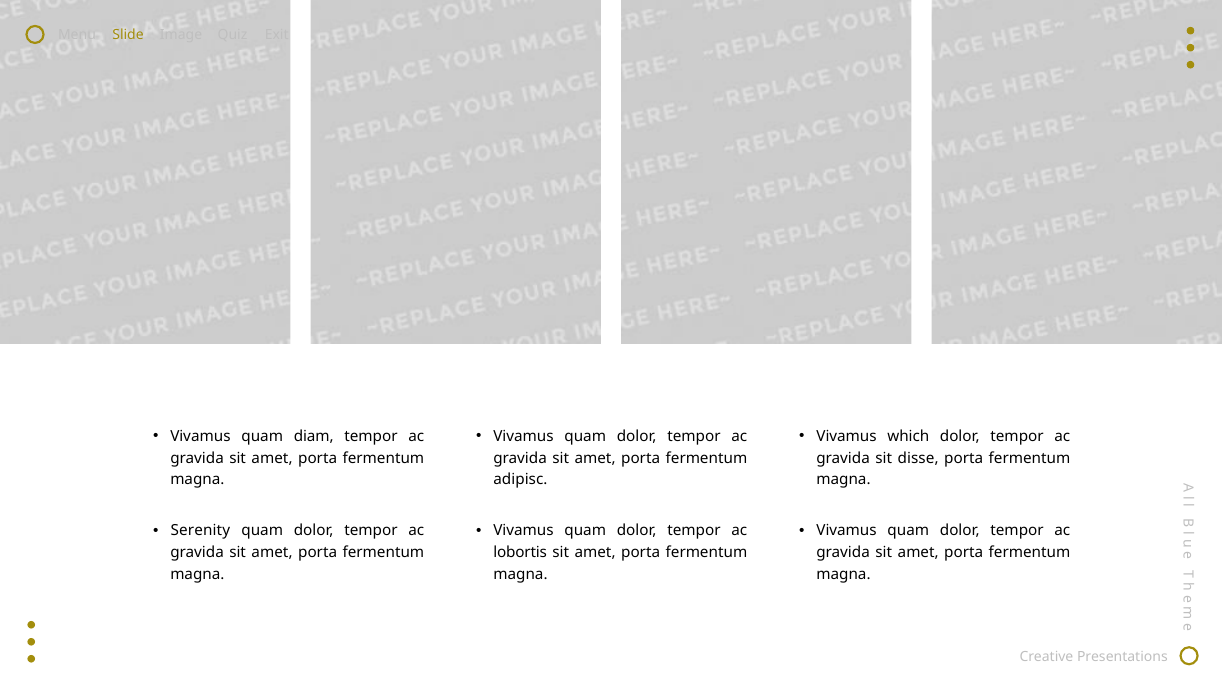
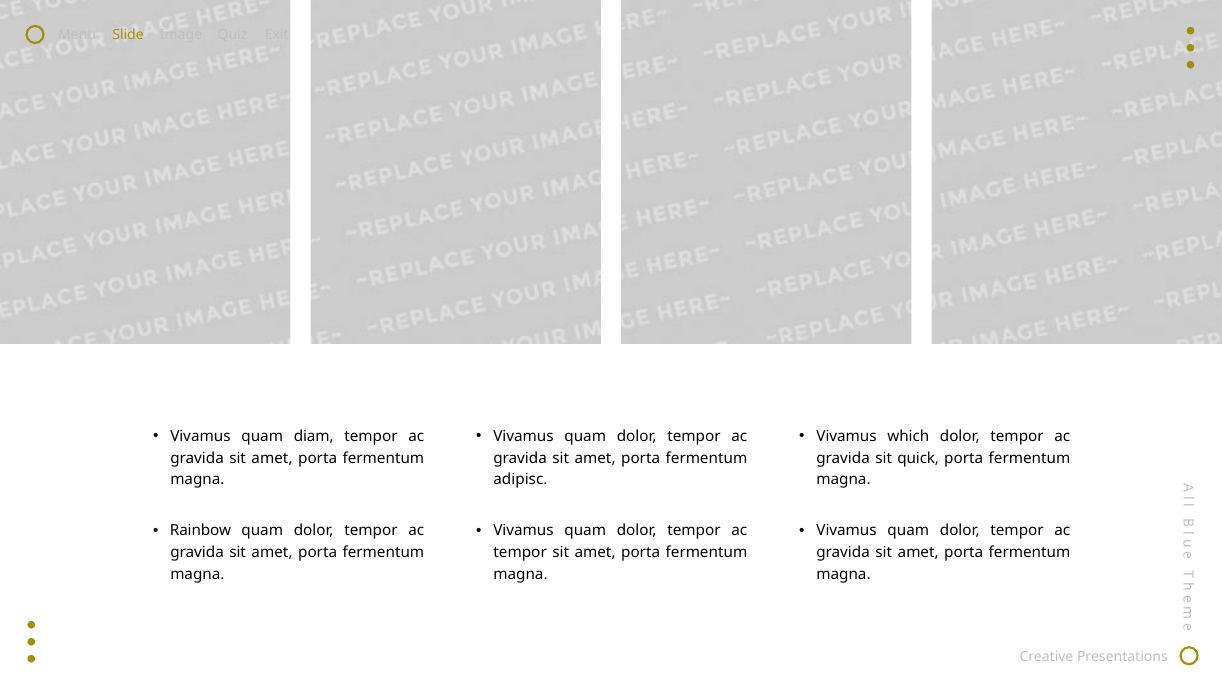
disse: disse -> quick (918, 458)
Serenity: Serenity -> Rainbow (201, 531)
lobortis: lobortis -> tempor (520, 553)
